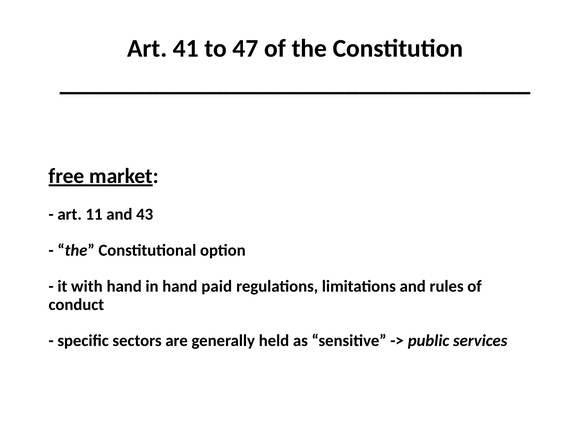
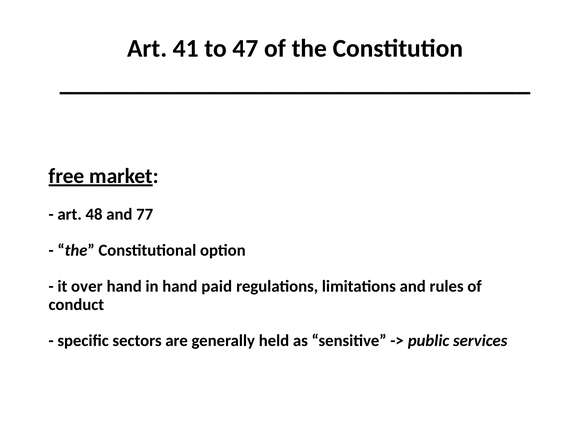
11: 11 -> 48 (94, 214)
43: 43 -> 77 (145, 214)
with: with -> over (87, 286)
